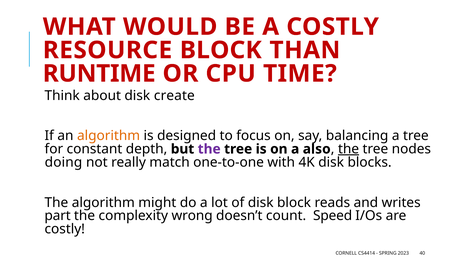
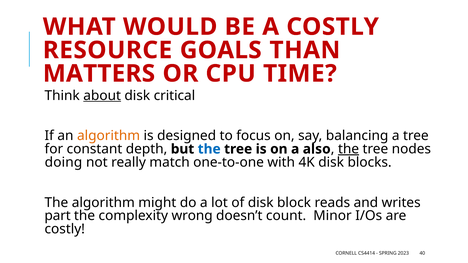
RESOURCE BLOCK: BLOCK -> GOALS (221, 50)
RUNTIME: RUNTIME -> MATTERS (99, 74)
about underline: none -> present (102, 96)
create: create -> critical (174, 96)
the colour: purple -> blue (209, 149)
Speed: Speed -> Minor (332, 216)
